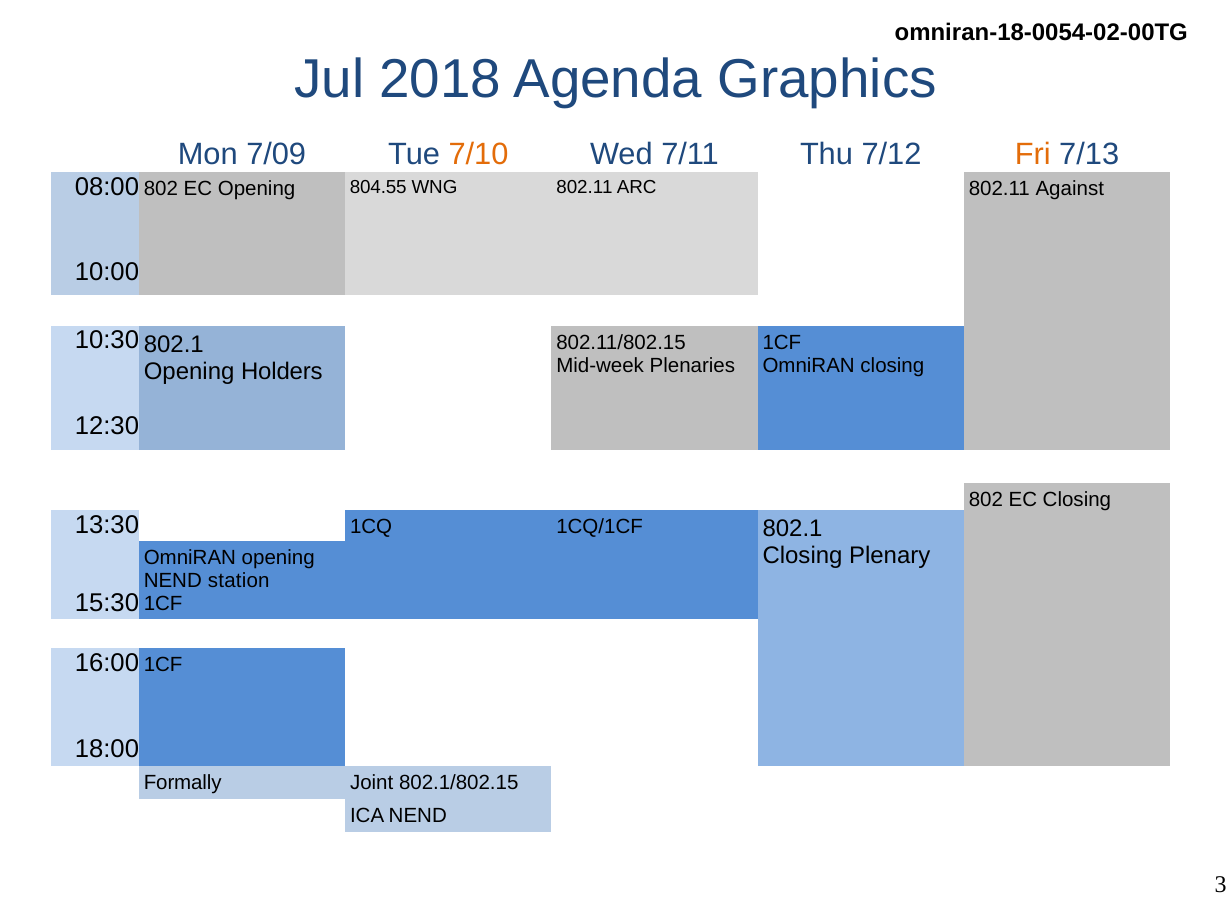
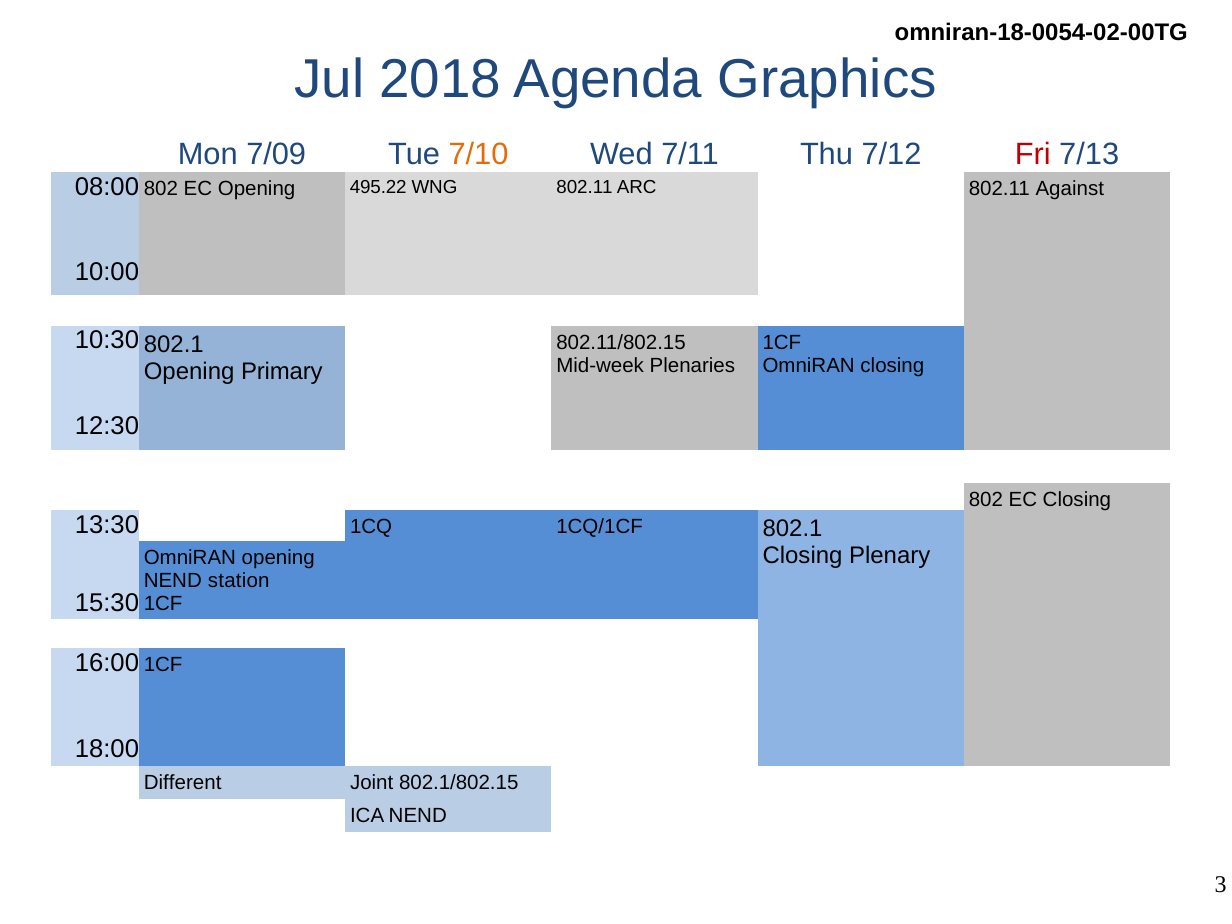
Fri colour: orange -> red (1033, 154)
804.55: 804.55 -> 495.22 (378, 188)
Holders: Holders -> Primary (282, 371)
Formally: Formally -> Different (183, 783)
